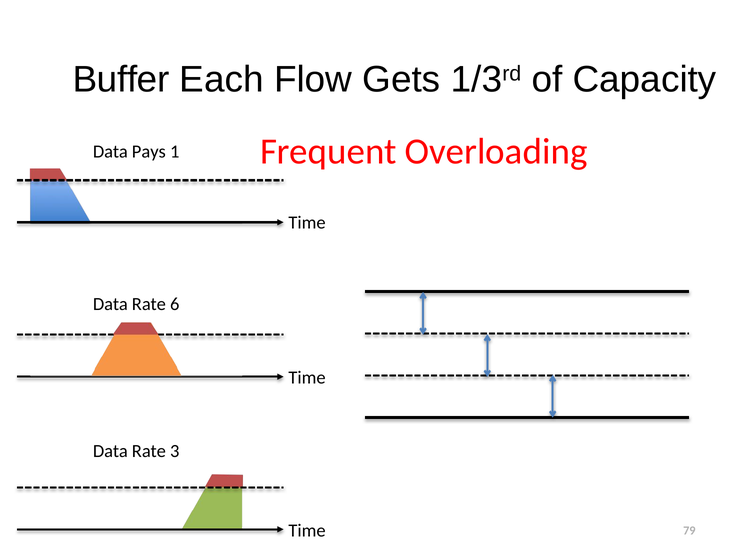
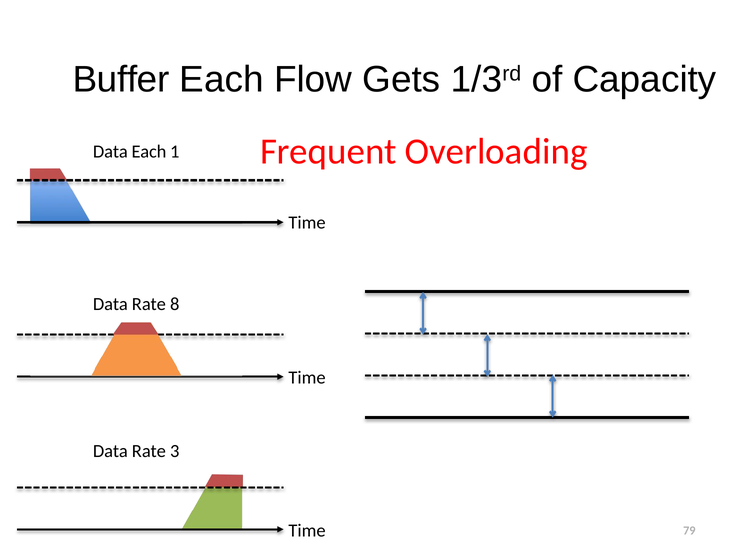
Data Pays: Pays -> Each (149, 151)
6: 6 -> 8 (175, 304)
